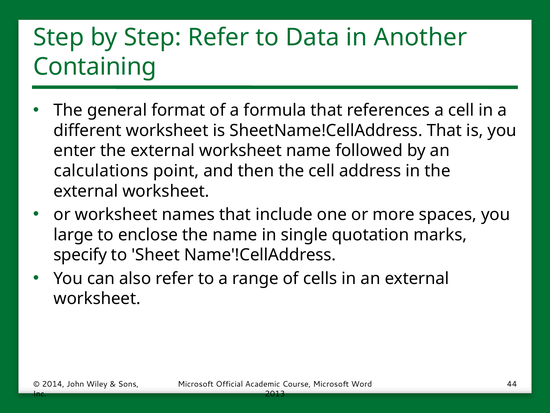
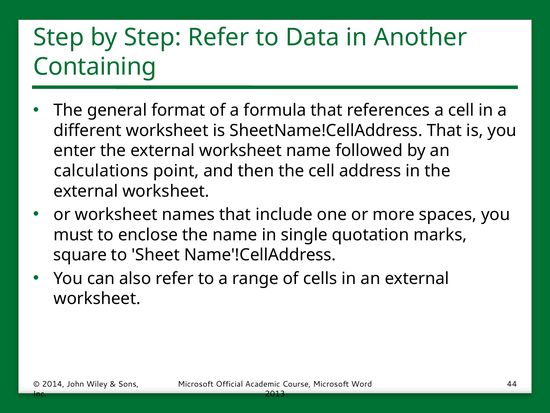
large: large -> must (74, 235)
specify: specify -> square (80, 255)
